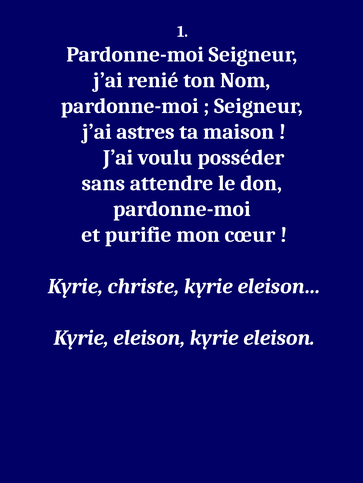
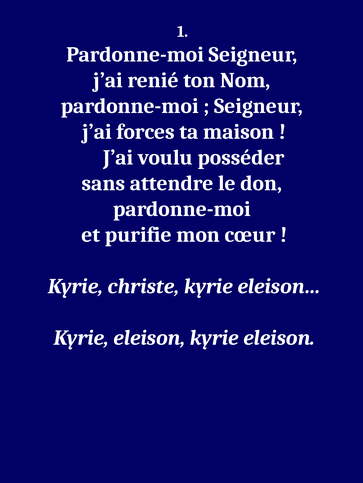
astres: astres -> forces (146, 132)
